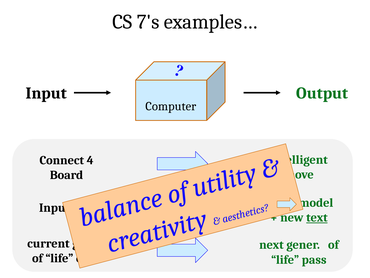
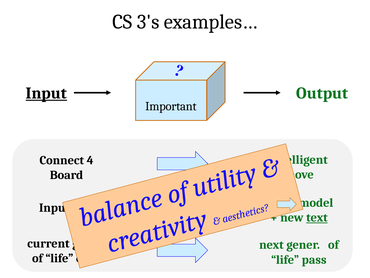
7's: 7's -> 3's (148, 22)
Input underline: none -> present (46, 93)
Computer: Computer -> Important (171, 106)
